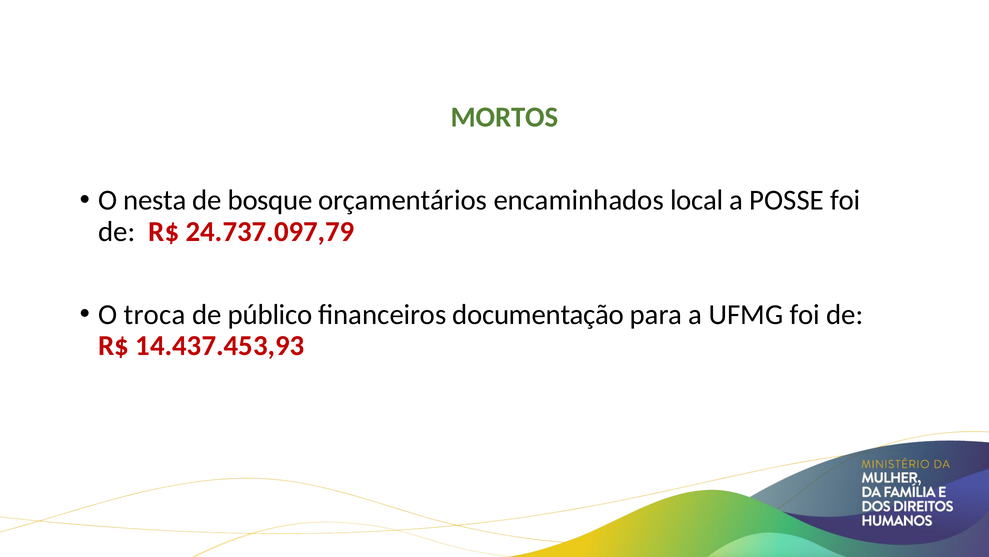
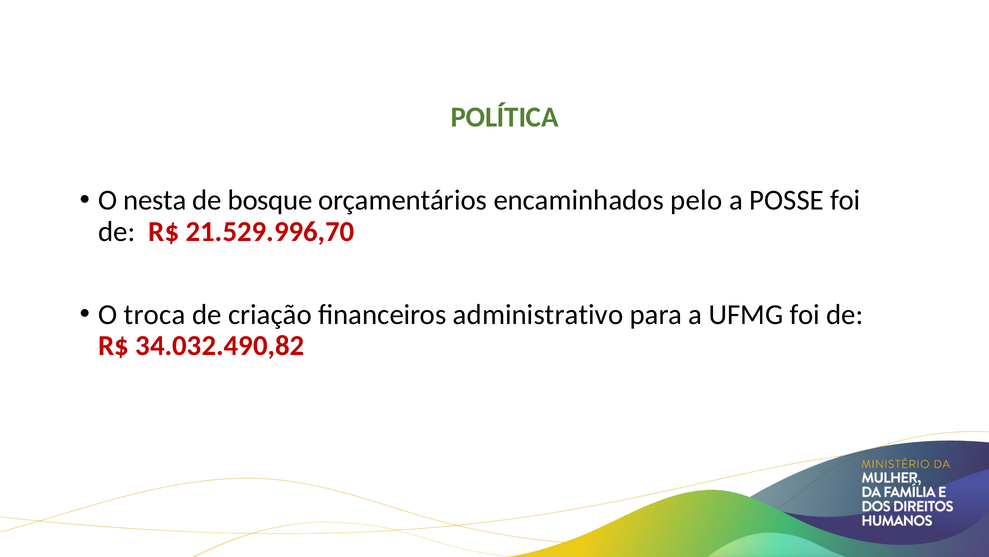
MORTOS: MORTOS -> POLÍTICA (505, 117)
local: local -> pelo (696, 200)
24.737.097,79: 24.737.097,79 -> 21.529.996,70 (270, 231)
público: público -> criação (270, 314)
documentação: documentação -> administrativo (538, 314)
14.437.453,93: 14.437.453,93 -> 34.032.490,82 (220, 345)
